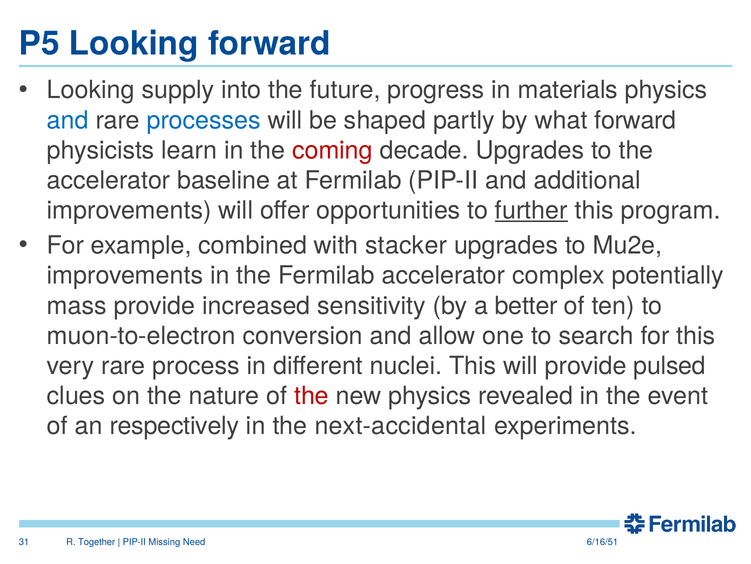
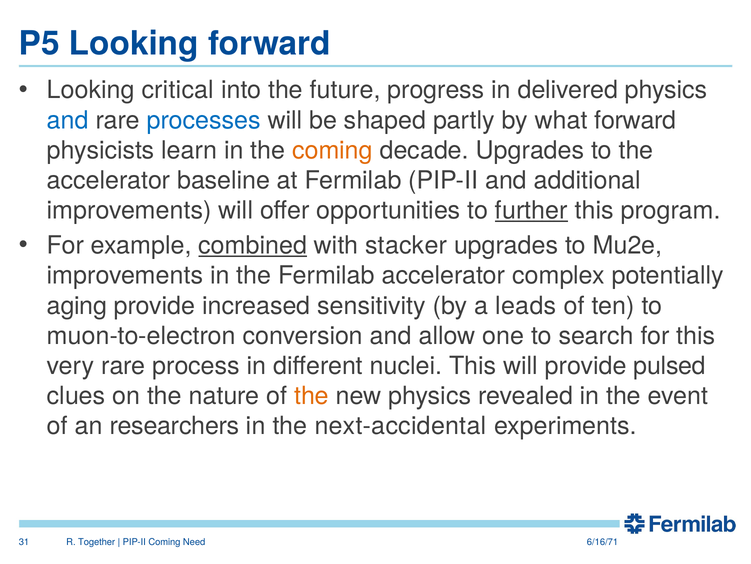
supply: supply -> critical (178, 90)
materials: materials -> delivered (568, 90)
coming colour: red -> orange (332, 150)
combined underline: none -> present (253, 245)
mass: mass -> aging (77, 305)
better: better -> leads (526, 305)
the colour: red -> orange (311, 395)
respectively: respectively -> researchers (174, 426)
PIP-II Missing: Missing -> Coming (164, 541)
6/16/51: 6/16/51 -> 6/16/71 (603, 541)
